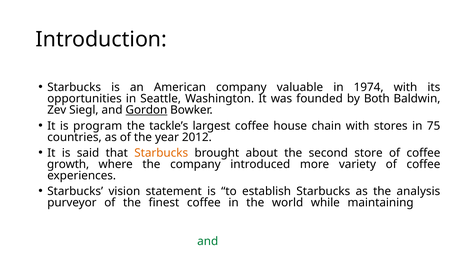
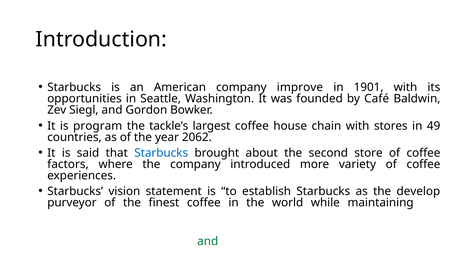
valuable: valuable -> improve (300, 87)
1974: 1974 -> 1901 (369, 87)
Both: Both -> Café (377, 99)
Gordon underline: present -> none (146, 110)
75: 75 -> 49 (434, 126)
2012: 2012 -> 2062 (197, 137)
Starbucks colour: orange -> blue (161, 153)
growth: growth -> factors (68, 164)
analysis: analysis -> develop (418, 191)
